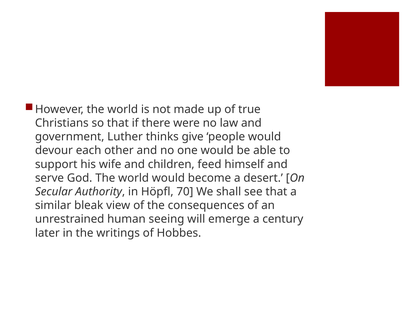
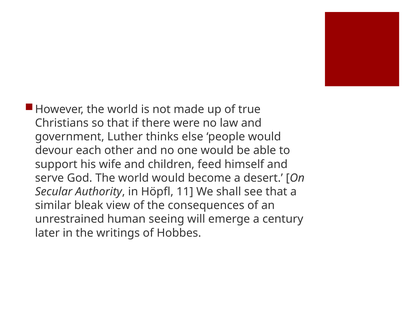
give: give -> else (193, 137)
70: 70 -> 11 (185, 192)
